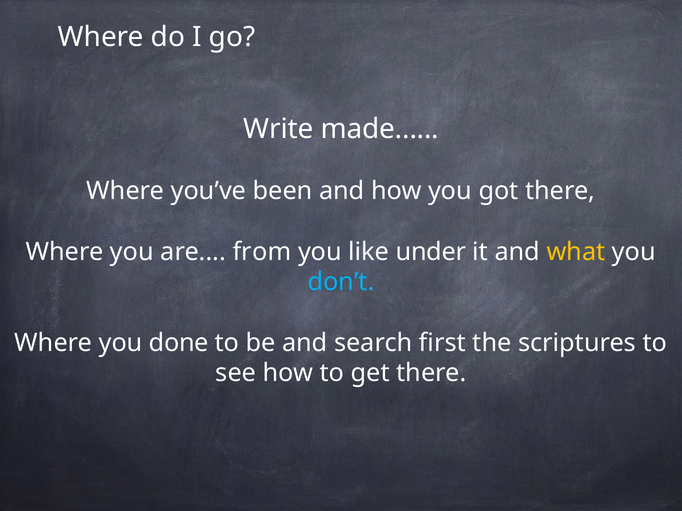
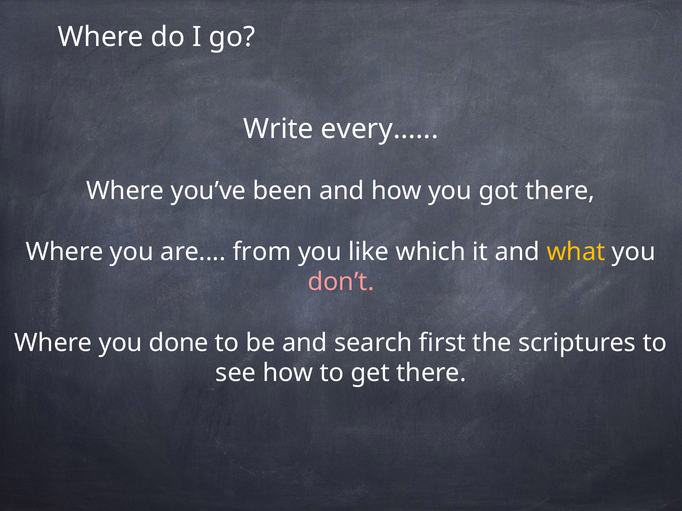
made: made -> every (380, 129)
under: under -> which (431, 252)
don’t colour: light blue -> pink (341, 282)
